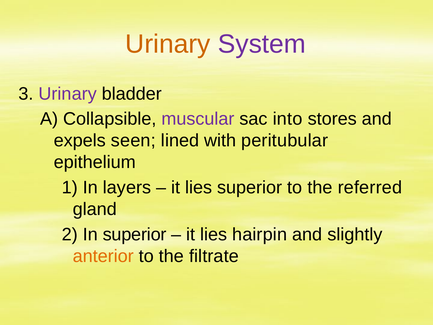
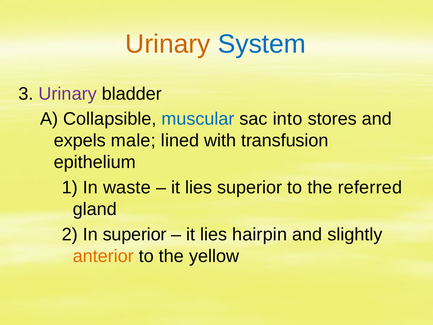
System colour: purple -> blue (262, 44)
muscular colour: purple -> blue (198, 119)
seen: seen -> male (133, 141)
peritubular: peritubular -> transfusion (285, 141)
layers: layers -> waste (127, 187)
filtrate: filtrate -> yellow (214, 256)
